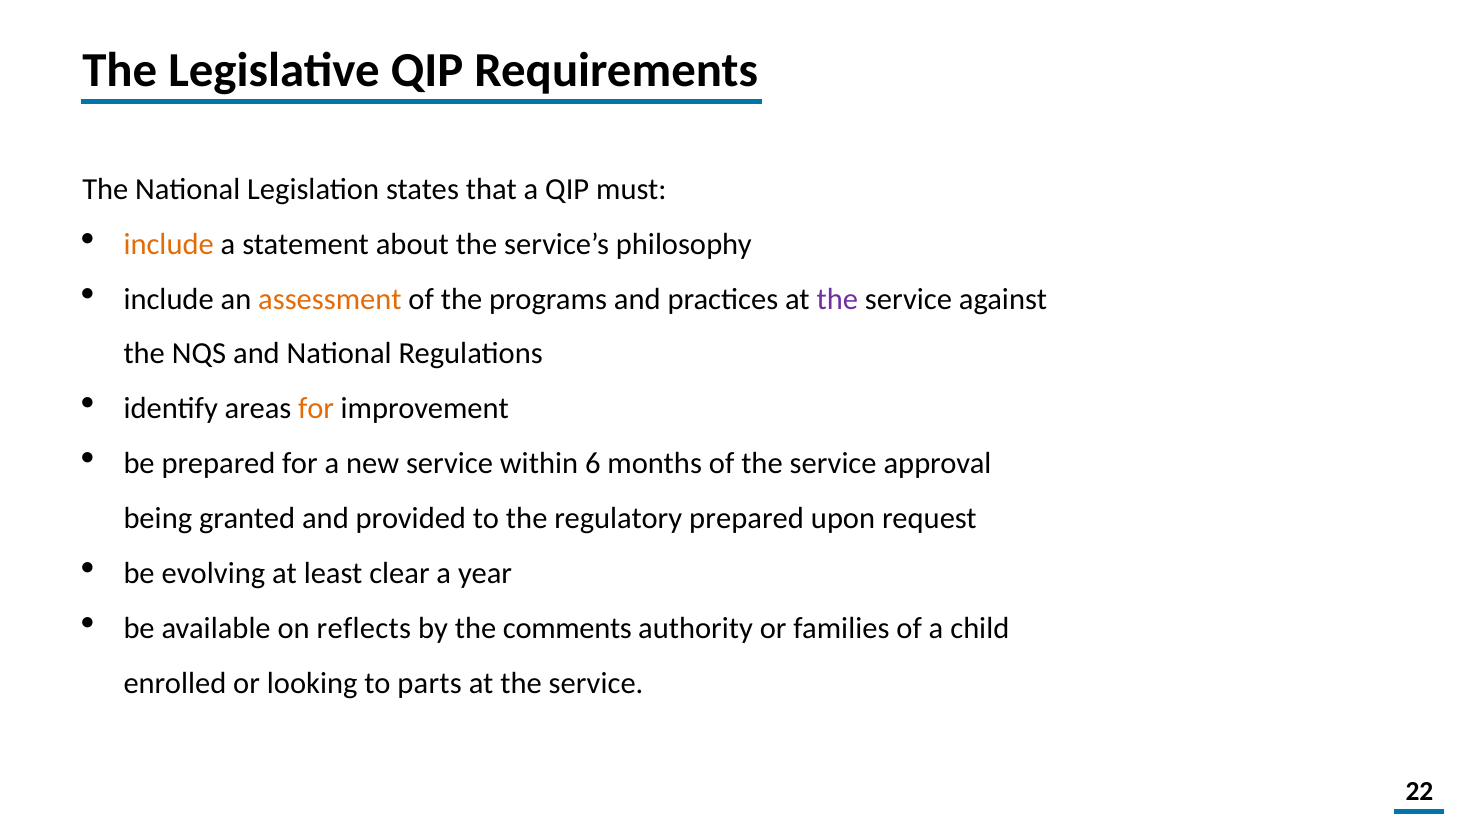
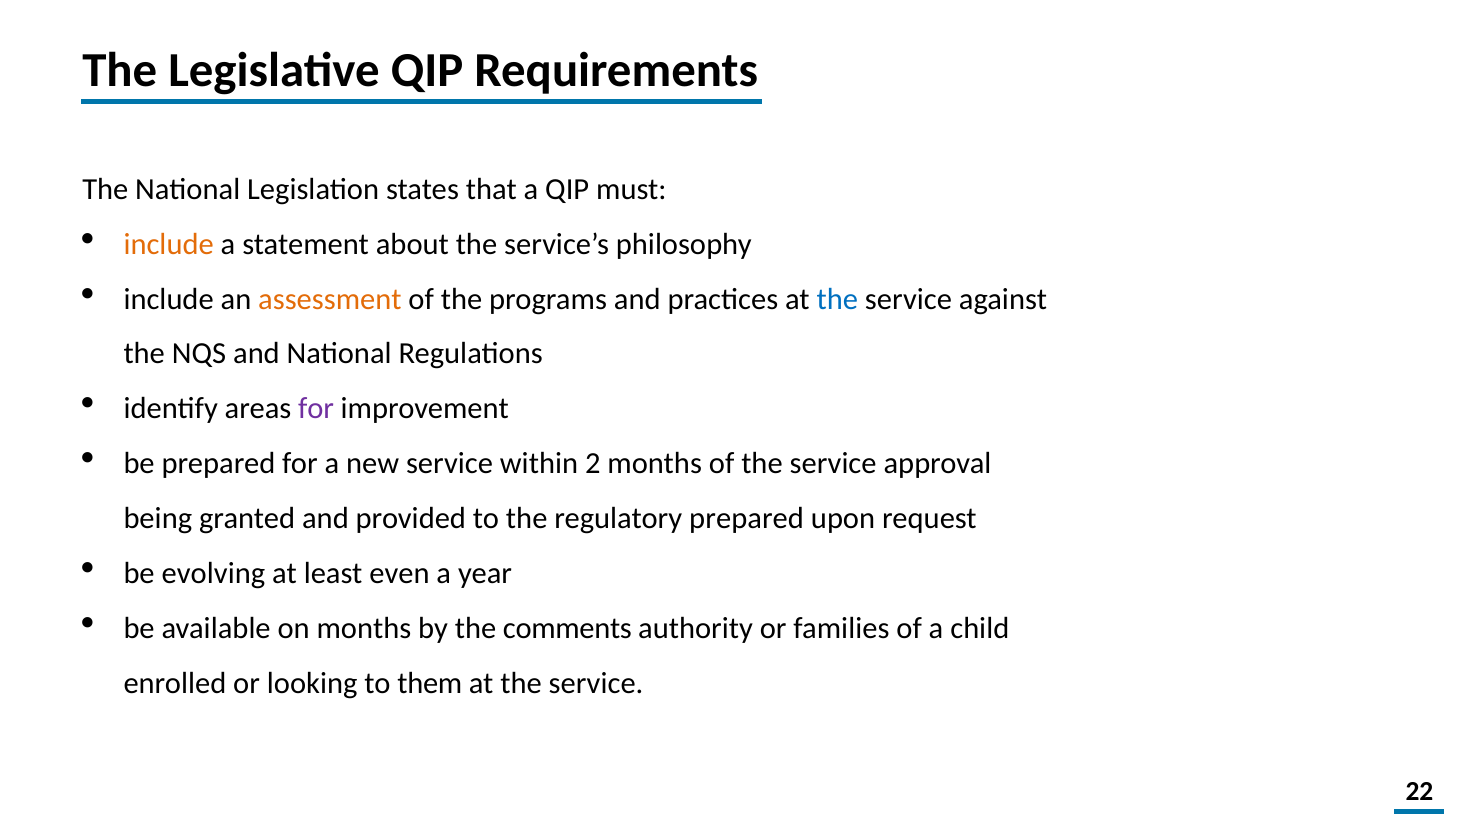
the colour: purple -> blue (837, 299)
for colour: orange -> purple (316, 409)
6: 6 -> 2 (593, 464)
clear: clear -> even (399, 574)
on reflects: reflects -> months (364, 629)
parts: parts -> them (430, 684)
